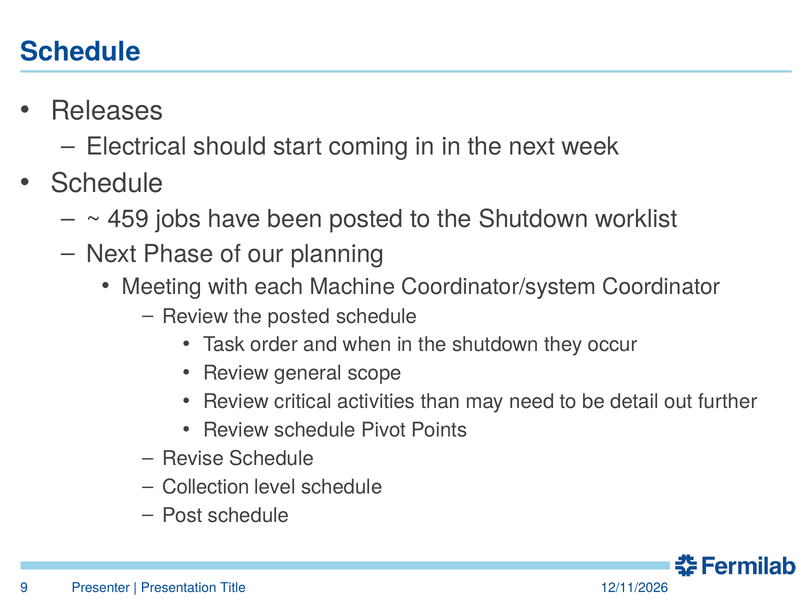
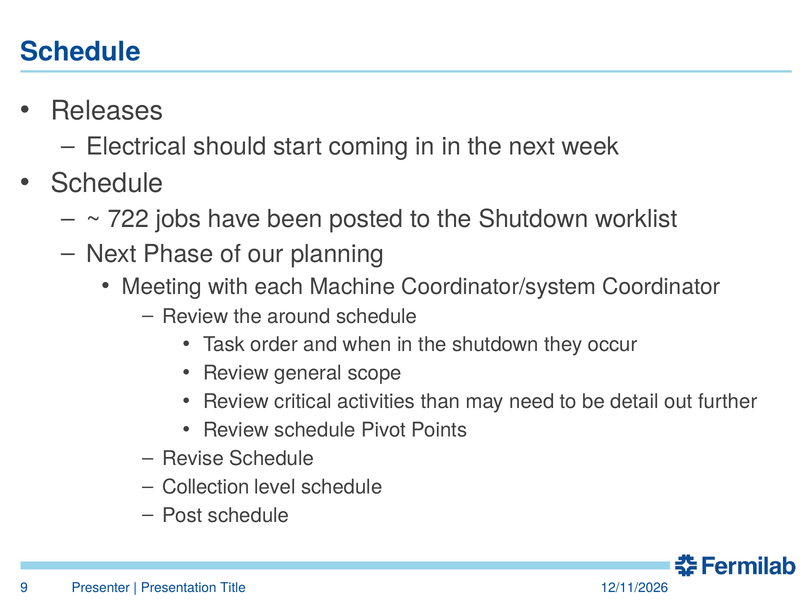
459: 459 -> 722 (128, 219)
the posted: posted -> around (299, 316)
